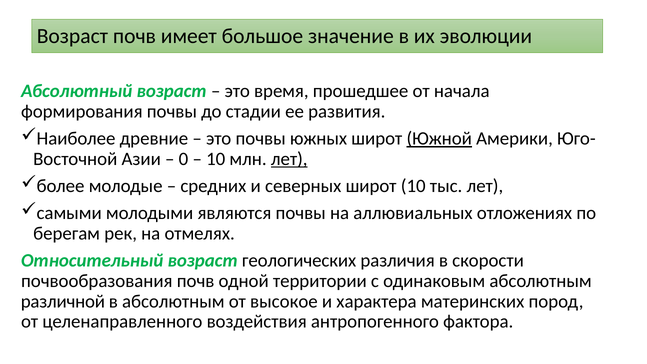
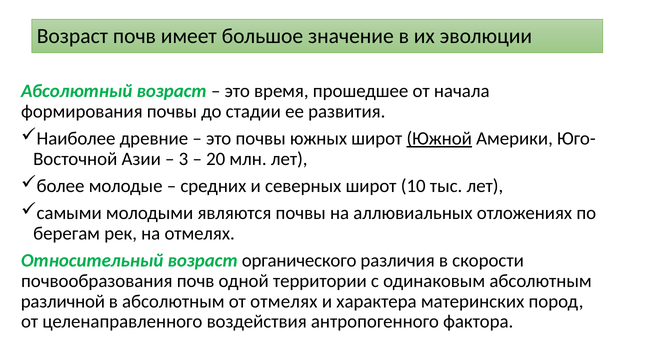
0: 0 -> 3 (183, 159)
10: 10 -> 20 (216, 159)
лет underline: present -> none (289, 159)
геологических: геологических -> органического (299, 261)
от высокое: высокое -> отмелях (284, 301)
